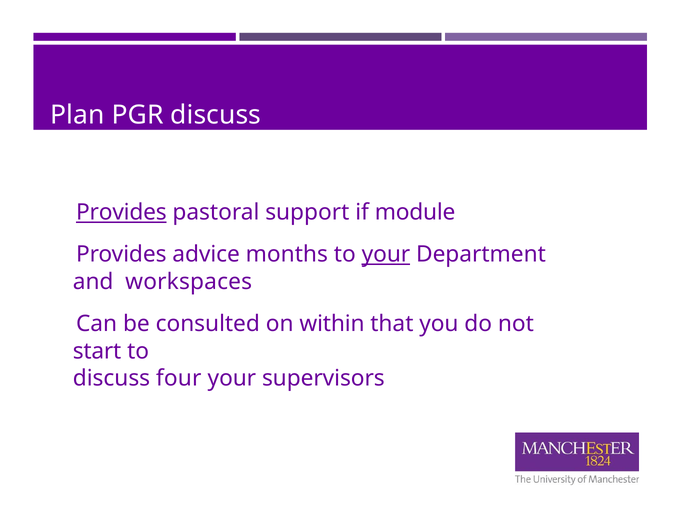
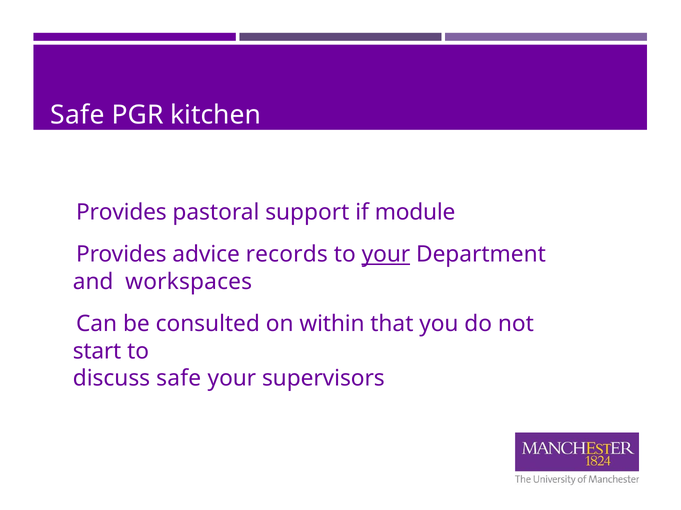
Plan: Plan -> Safe (77, 115)
PGR discuss: discuss -> kitchen (216, 115)
Provides underline: present -> none (121, 213)
months: months -> records (287, 255)
discuss four: four -> safe (179, 379)
